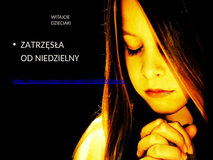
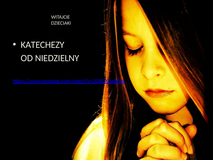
ZATRZĘSŁA: ZATRZĘSŁA -> KATECHEZY (43, 45)
